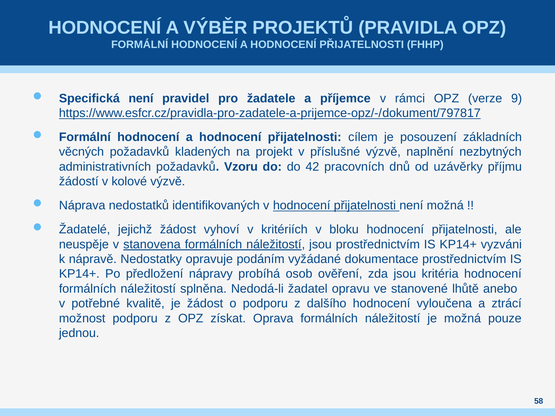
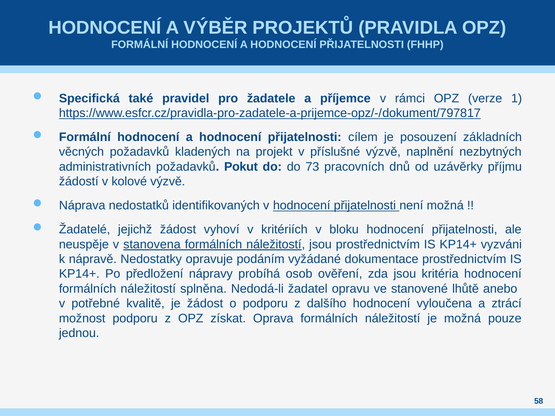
Specifická není: není -> také (141, 98)
9: 9 -> 1 (517, 98)
Vzoru: Vzoru -> Pokut (241, 167)
42: 42 -> 73 (312, 167)
